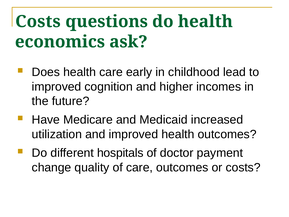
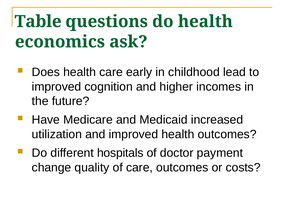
Costs: Costs -> Table (38, 22)
